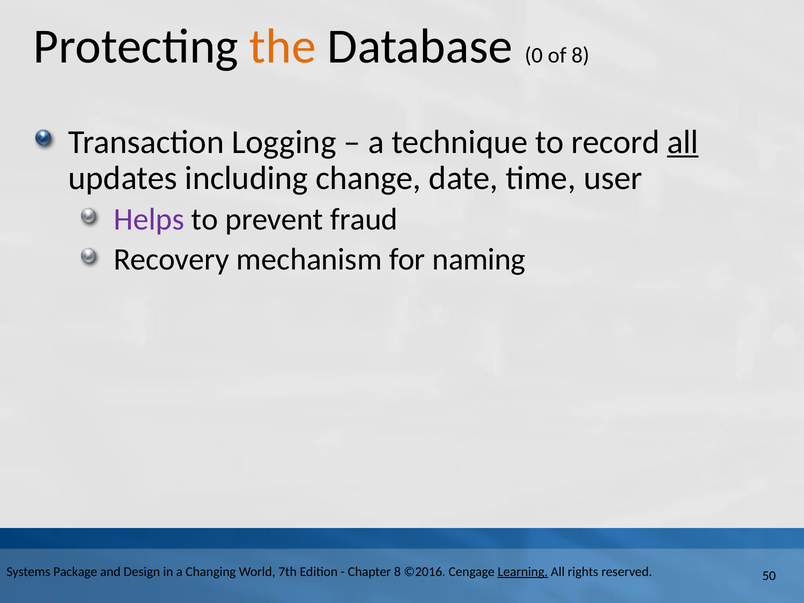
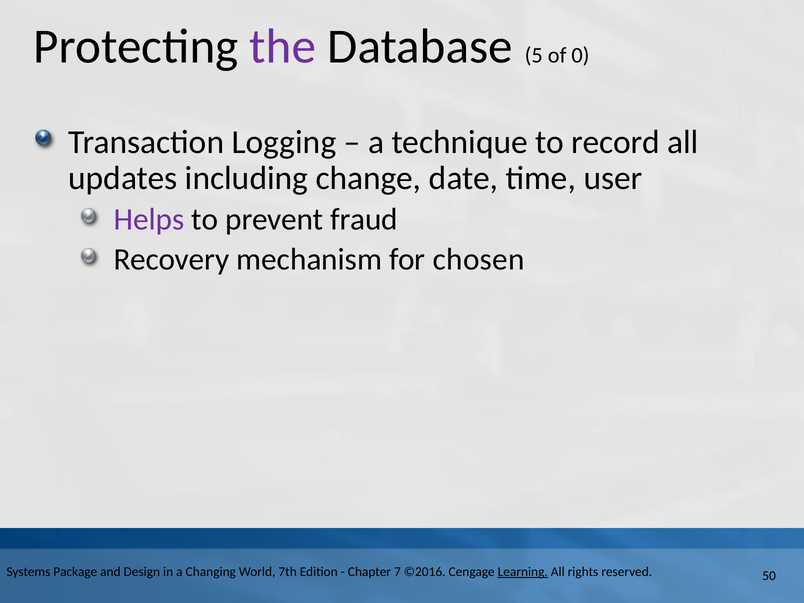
the colour: orange -> purple (283, 46)
0: 0 -> 5 (534, 55)
of 8: 8 -> 0 (580, 55)
all underline: present -> none (683, 142)
naming: naming -> chosen (479, 259)
Chapter 8: 8 -> 7 (397, 572)
